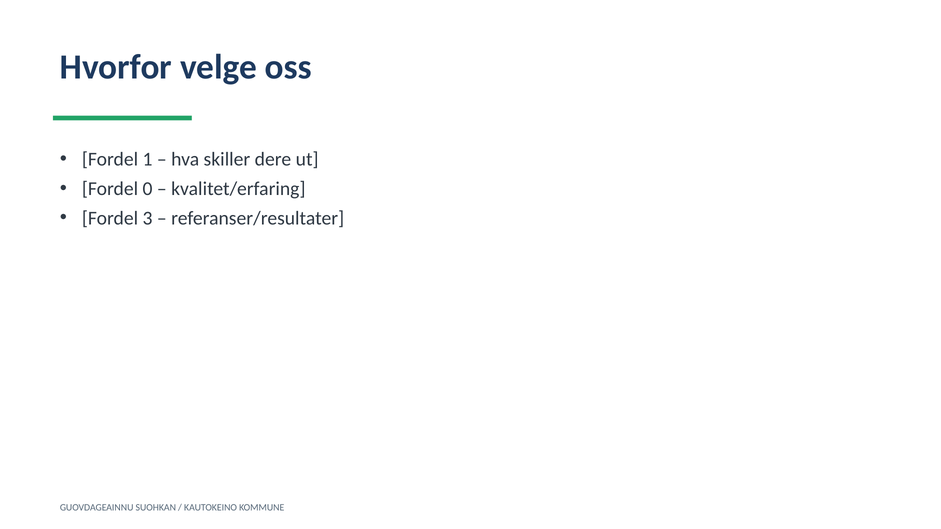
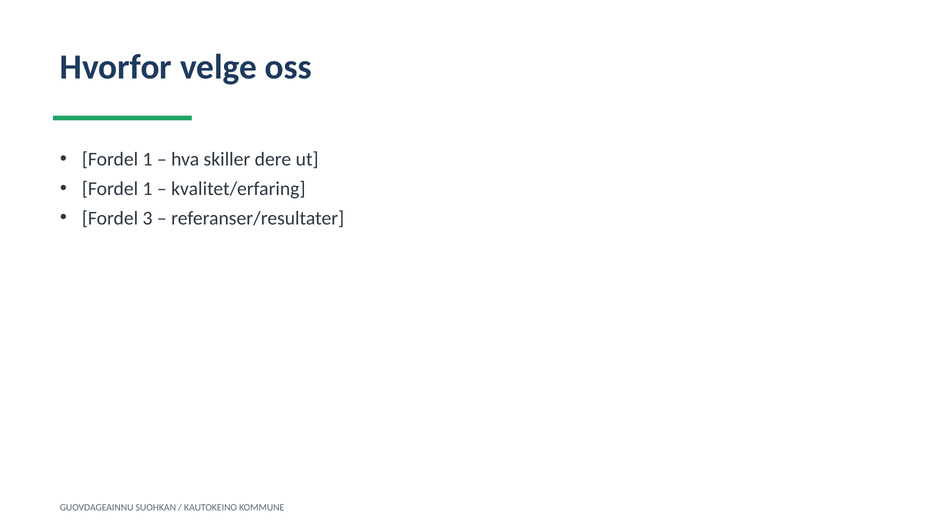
0: 0 -> 1 (148, 189)
